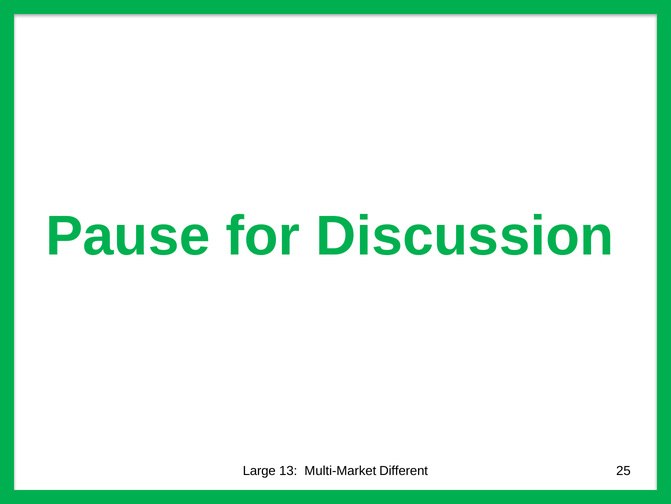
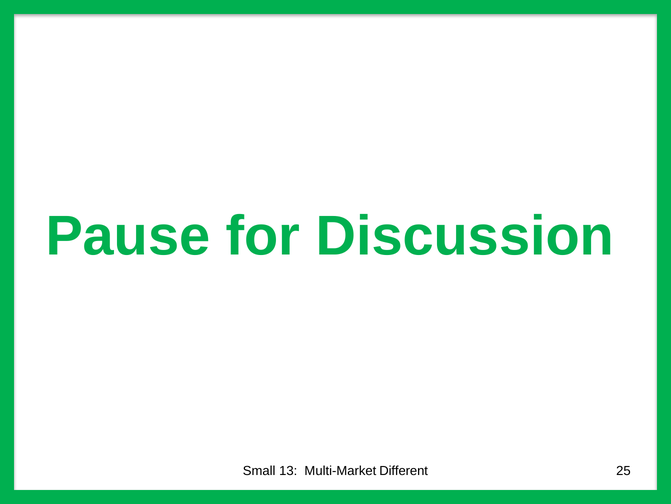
Large: Large -> Small (259, 470)
